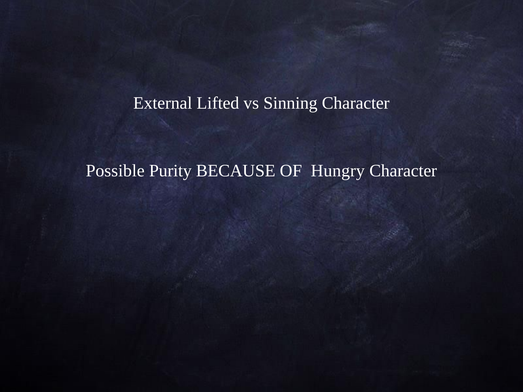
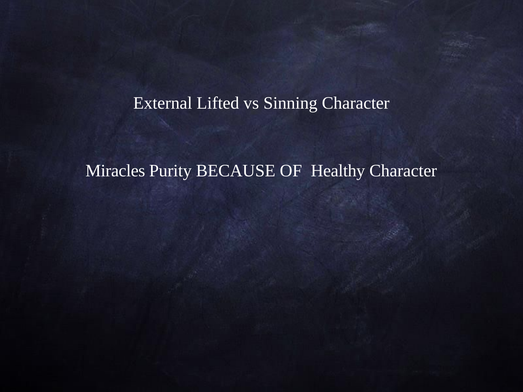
Possible: Possible -> Miracles (115, 171)
Hungry: Hungry -> Healthy (338, 171)
